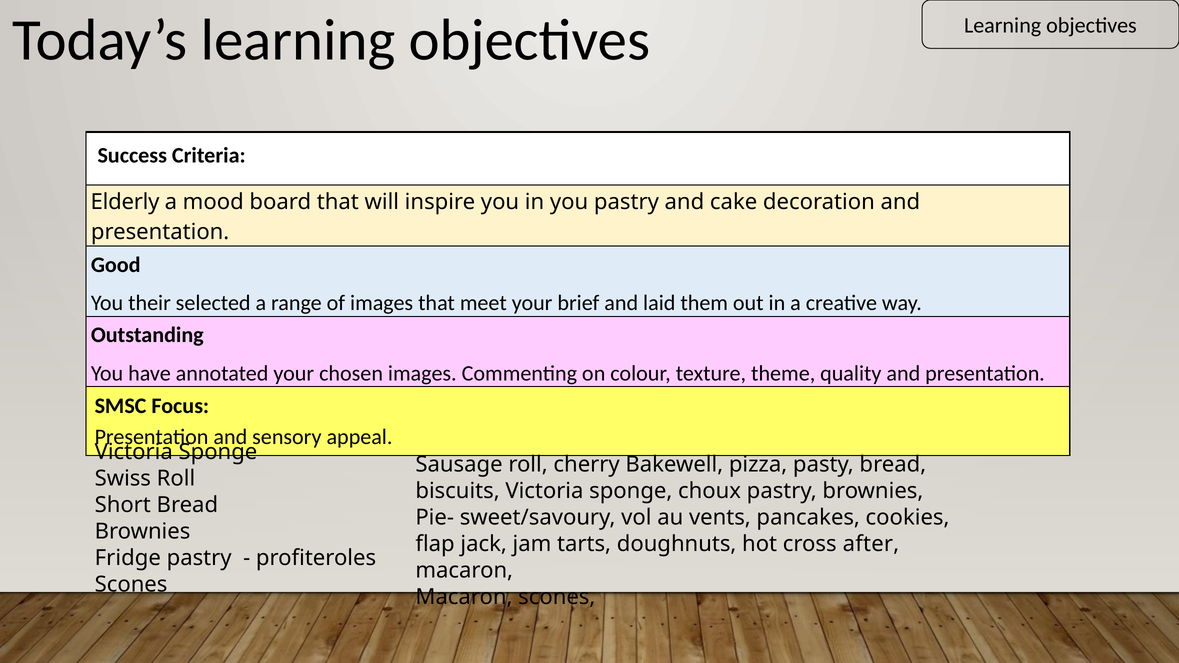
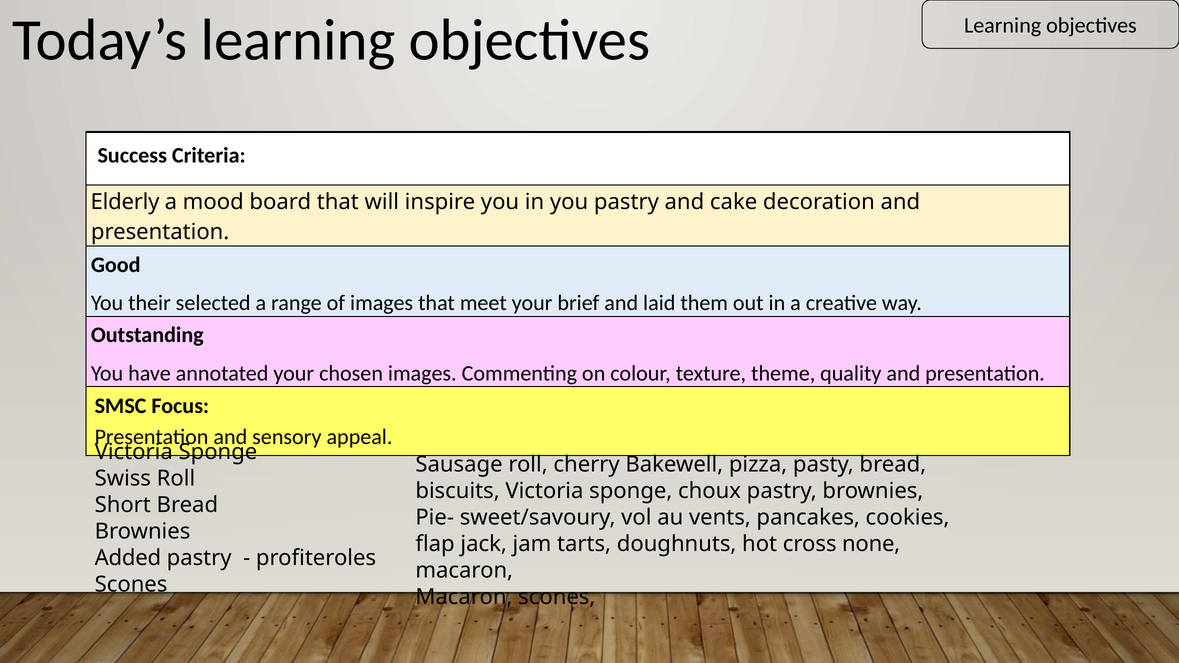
after: after -> none (871, 544)
Fridge: Fridge -> Added (128, 558)
